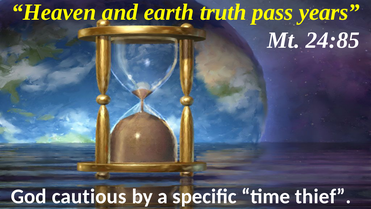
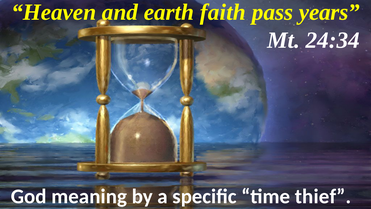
truth: truth -> faith (223, 12)
24:85: 24:85 -> 24:34 (333, 40)
cautious: cautious -> meaning (89, 196)
